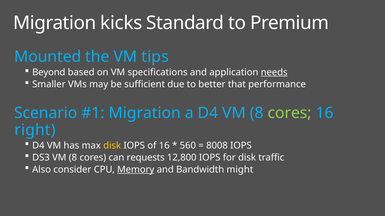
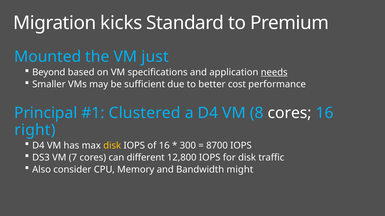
tips: tips -> just (155, 57)
that: that -> cost (237, 85)
Scenario: Scenario -> Principal (46, 113)
Migration: Migration -> Clustered (145, 113)
cores colour: light green -> white (290, 113)
560: 560 -> 300 (188, 146)
8008: 8008 -> 8700 (217, 146)
DS3 VM 8: 8 -> 7 (73, 158)
requests: requests -> different (146, 158)
Memory underline: present -> none (136, 170)
